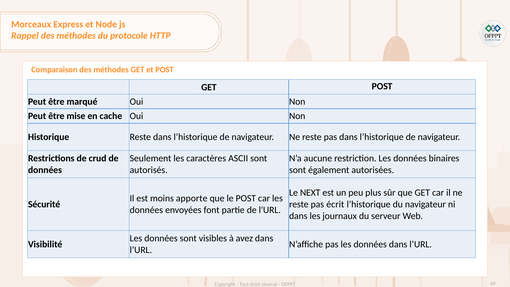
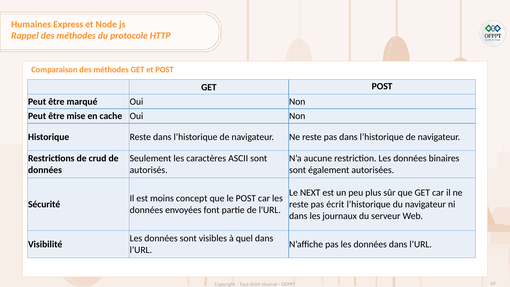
Morceaux: Morceaux -> Humaines (31, 24)
apporte: apporte -> concept (192, 198)
avez: avez -> quel (244, 238)
